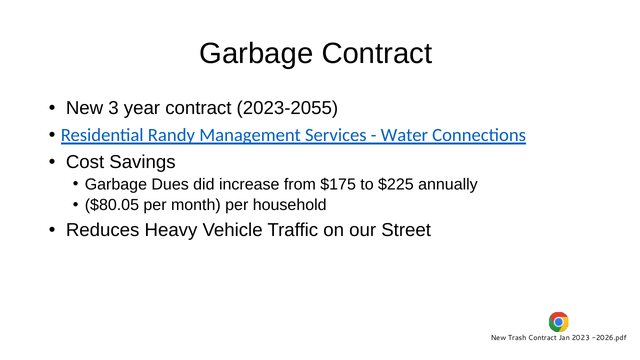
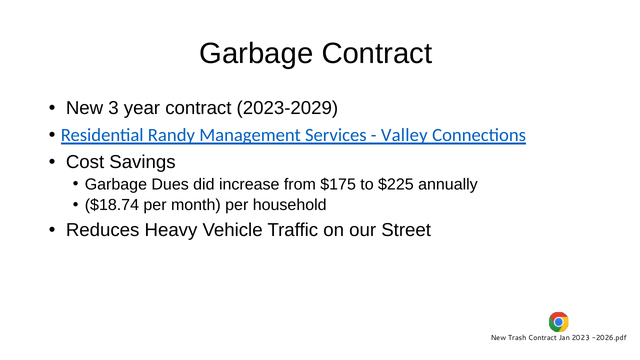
2023-2055: 2023-2055 -> 2023-2029 (287, 108)
Water: Water -> Valley (404, 135)
$80.05: $80.05 -> $18.74 (112, 205)
